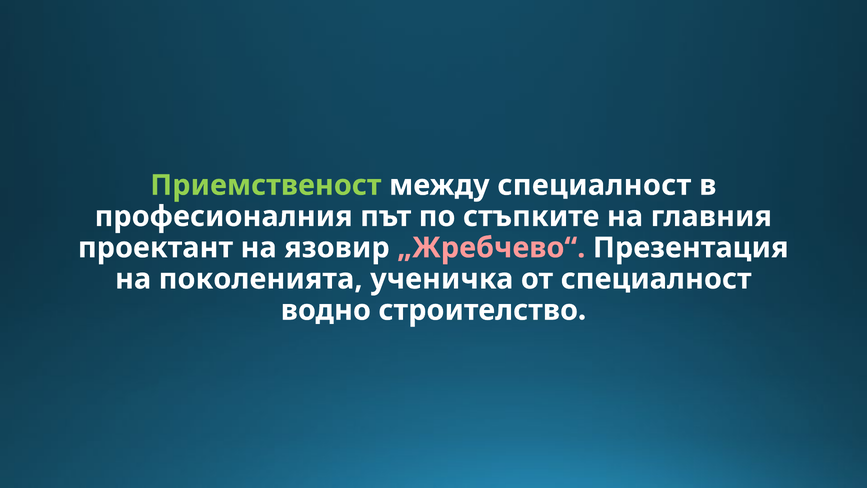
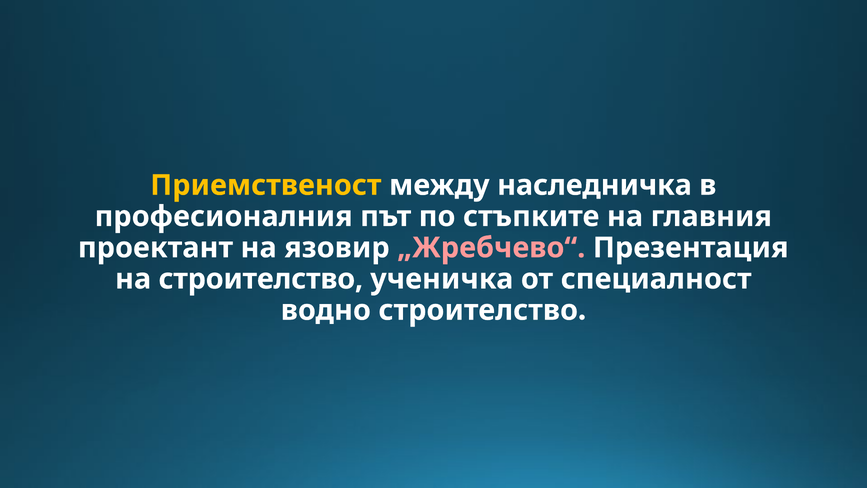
Приемственост colour: light green -> yellow (266, 185)
между специалност: специалност -> наследничка (595, 185)
на поколенията: поколенията -> строителство (261, 279)
